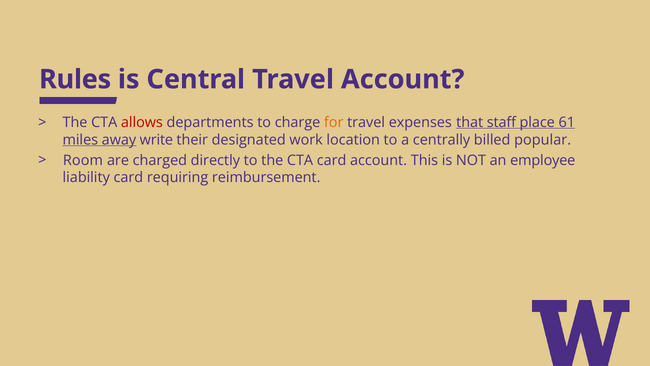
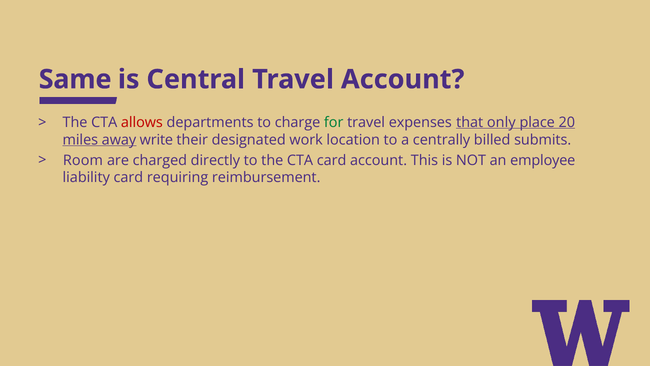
Rules: Rules -> Same (75, 79)
for colour: orange -> green (334, 123)
staff: staff -> only (501, 123)
61: 61 -> 20 (567, 123)
popular: popular -> submits (543, 140)
